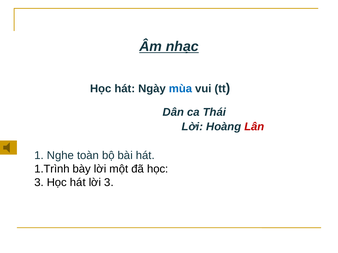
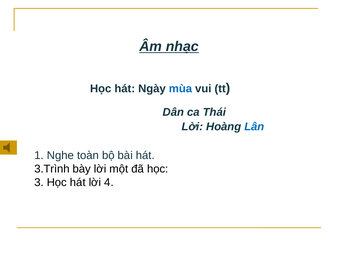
Lân colour: red -> blue (254, 127)
1.Trình: 1.Trình -> 3.Trình (52, 169)
lời 3: 3 -> 4 (109, 183)
